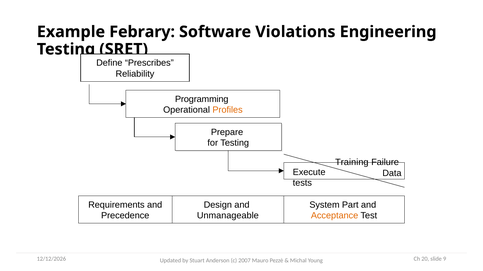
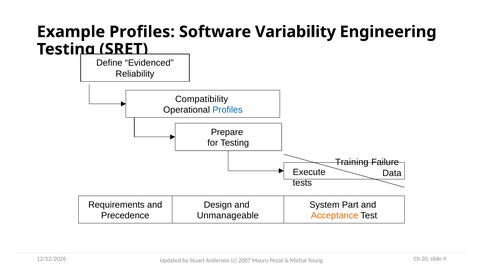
Example Febrary: Febrary -> Profiles (142, 32)
Violations: Violations -> Variability (295, 32)
Prescribes: Prescribes -> Evidenced (149, 63)
Programming: Programming -> Compatibility (202, 99)
Profiles colour: orange -> blue (228, 110)
